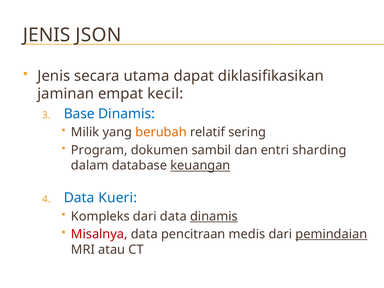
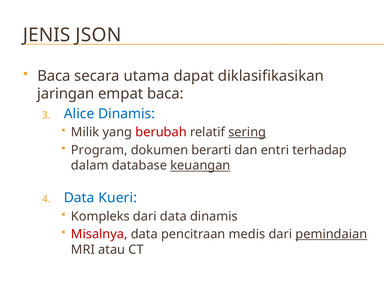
Jenis: Jenis -> Baca (54, 76)
jaminan: jaminan -> jaringan (66, 94)
empat kecil: kecil -> baca (165, 94)
Base: Base -> Alice (79, 114)
berubah colour: orange -> red (161, 132)
sering underline: none -> present (247, 132)
sambil: sambil -> berarti (211, 150)
sharding: sharding -> terhadap (320, 150)
dinamis underline: present -> none (214, 216)
